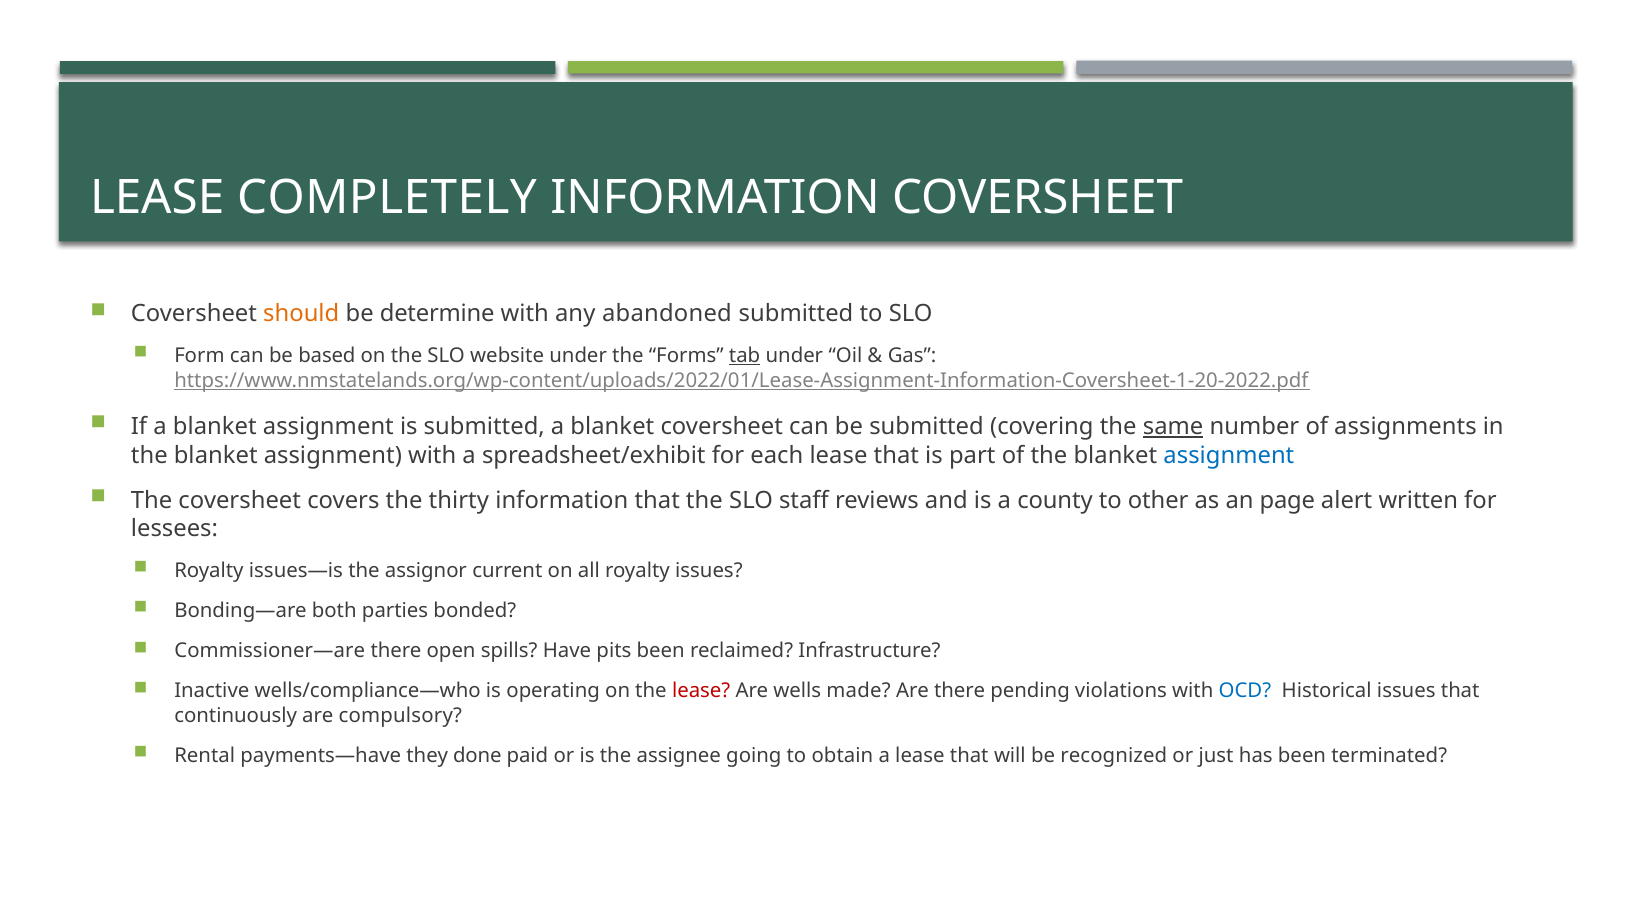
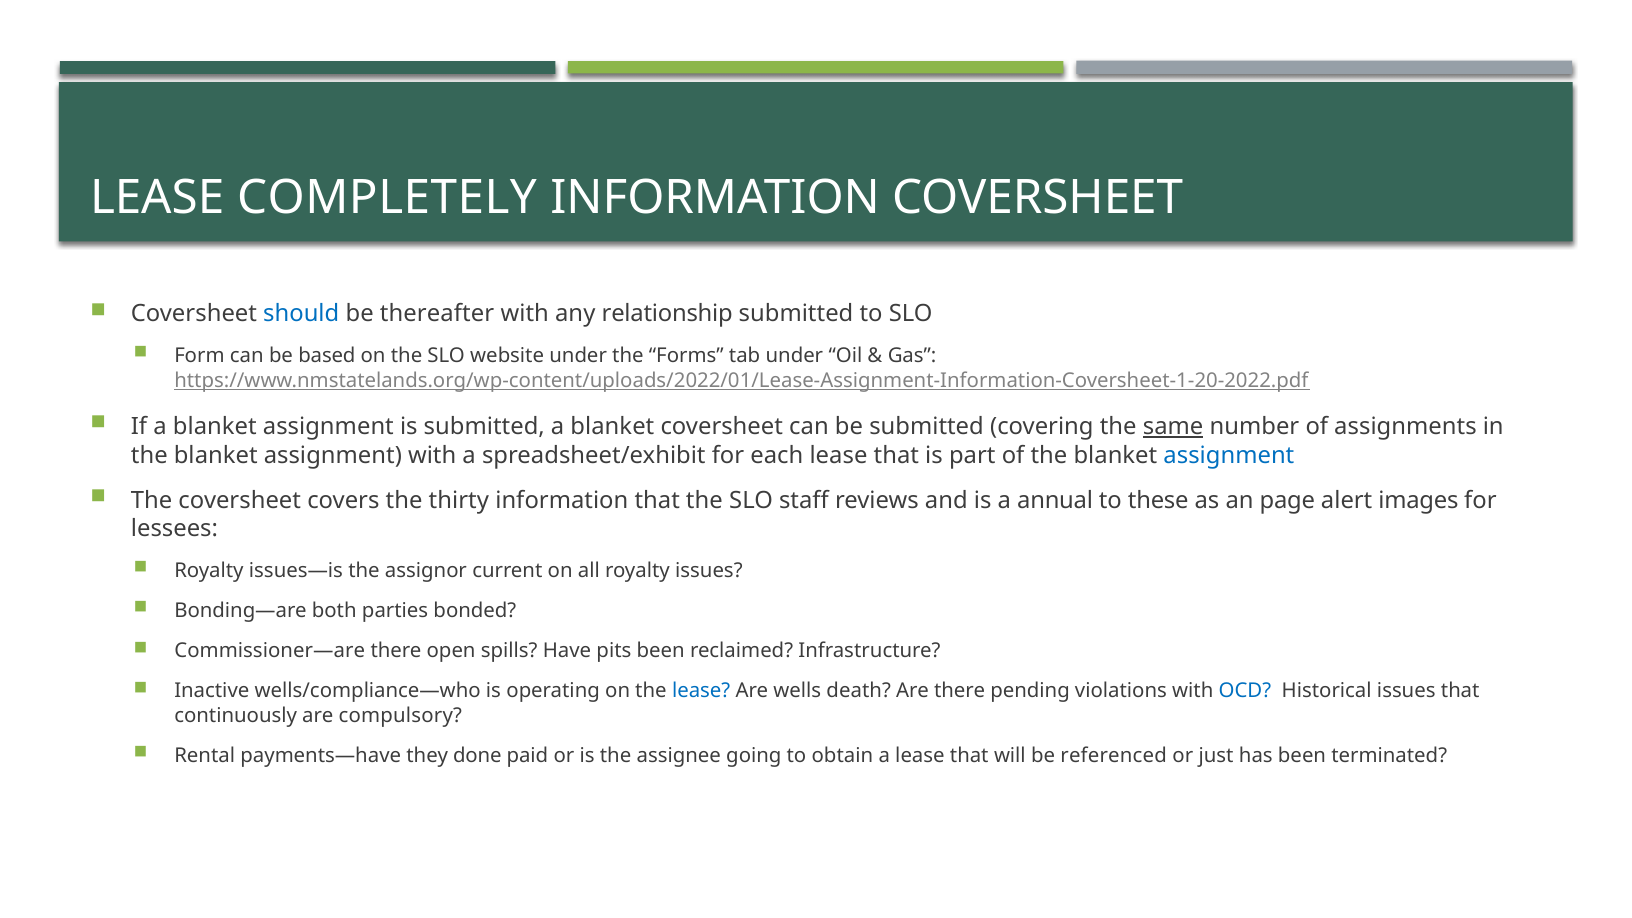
should colour: orange -> blue (301, 314)
determine: determine -> thereafter (437, 314)
abandoned: abandoned -> relationship (667, 314)
tab underline: present -> none (745, 356)
county: county -> annual (1055, 500)
other: other -> these (1158, 500)
written: written -> images (1418, 500)
lease colour: red -> blue (701, 691)
made: made -> death (859, 691)
recognized: recognized -> referenced (1114, 756)
